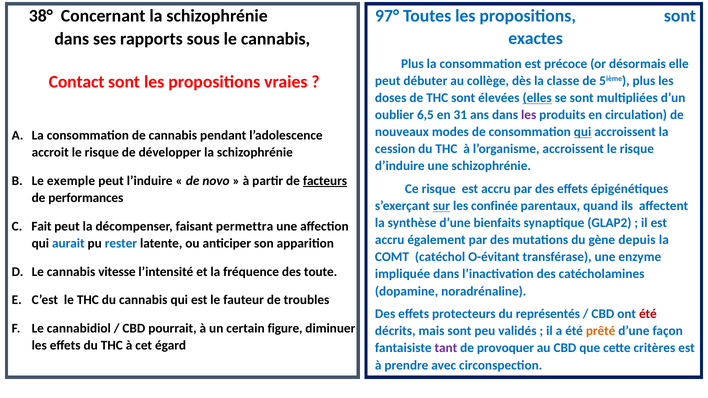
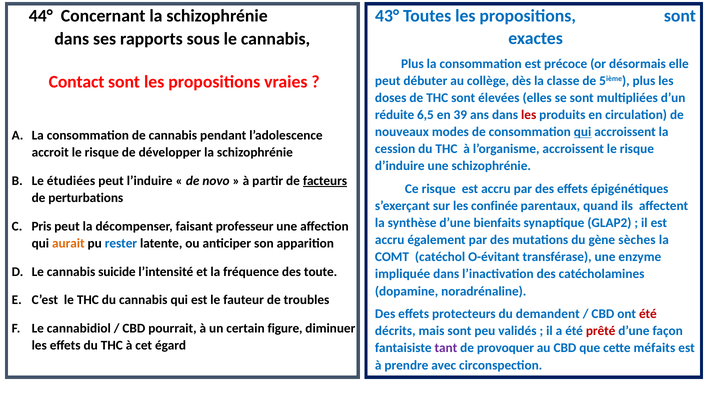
38°: 38° -> 44° (41, 16)
97°: 97° -> 43° (387, 16)
elles underline: present -> none (537, 98)
oublier: oublier -> réduite (395, 115)
31: 31 -> 39 (460, 115)
les colour: purple -> red (529, 115)
exemple: exemple -> étudiées (71, 181)
performances: performances -> perturbations (86, 198)
sur underline: present -> none (441, 206)
Fait: Fait -> Pris (42, 226)
permettra: permettra -> professeur (245, 226)
depuis: depuis -> sèches (637, 240)
aurait colour: blue -> orange (68, 244)
vitesse: vitesse -> suicide (117, 272)
représentés: représentés -> demandent (548, 314)
prêté colour: orange -> red (601, 331)
critères: critères -> méfaits (654, 348)
